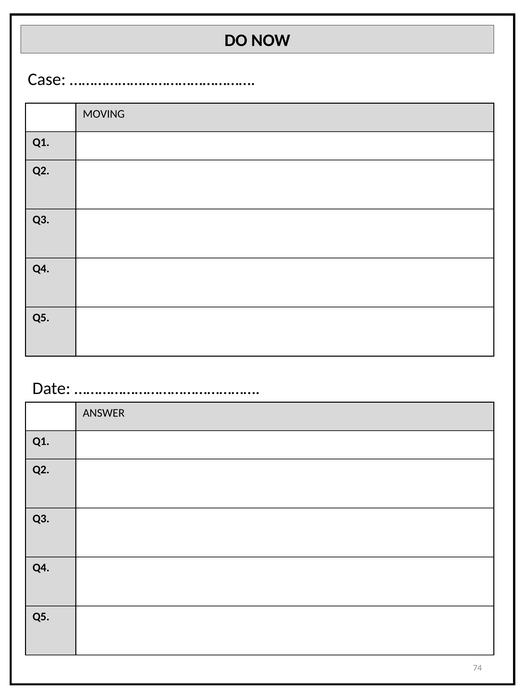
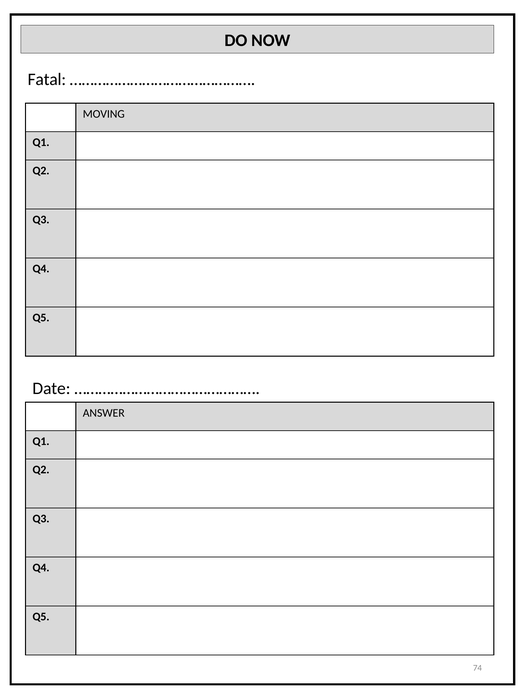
Case: Case -> Fatal (47, 79)
